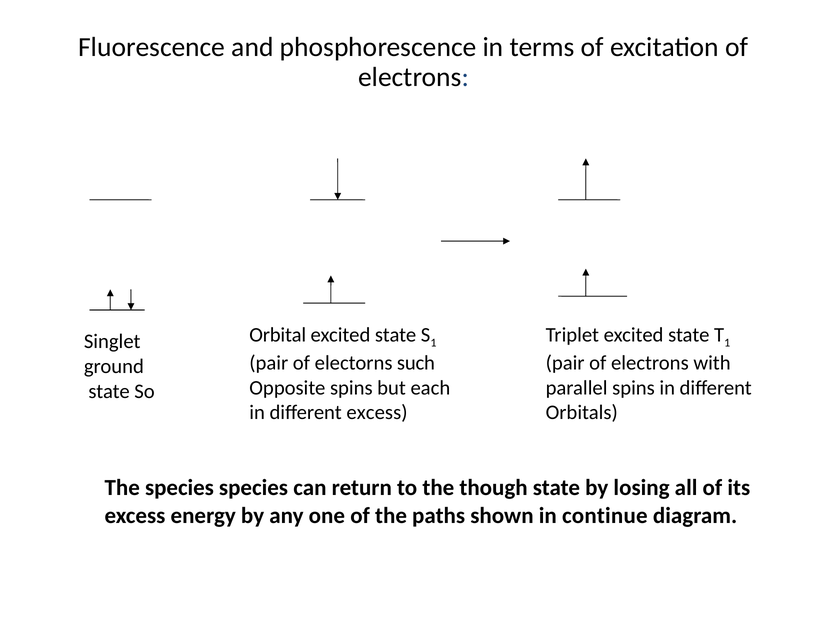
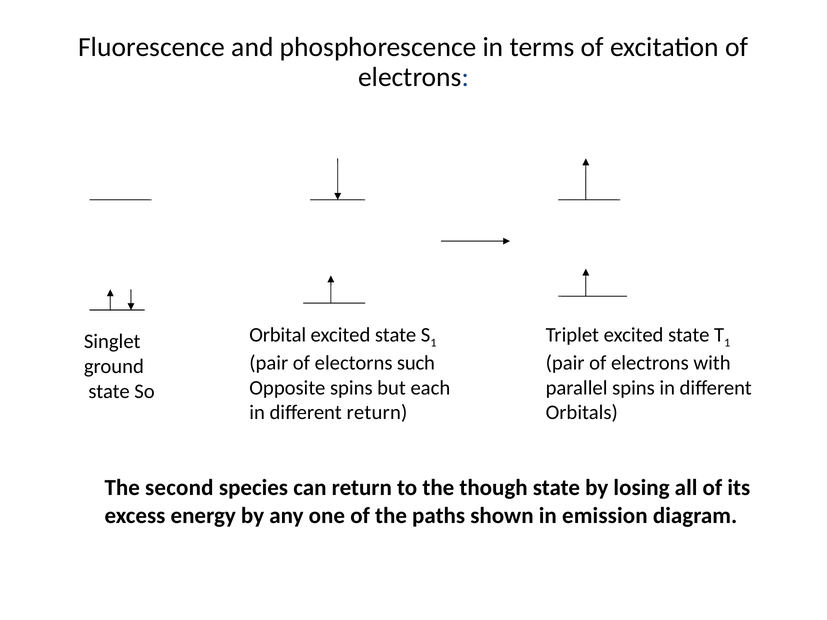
different excess: excess -> return (377, 413)
The species: species -> second (179, 488)
continue: continue -> emission (605, 516)
